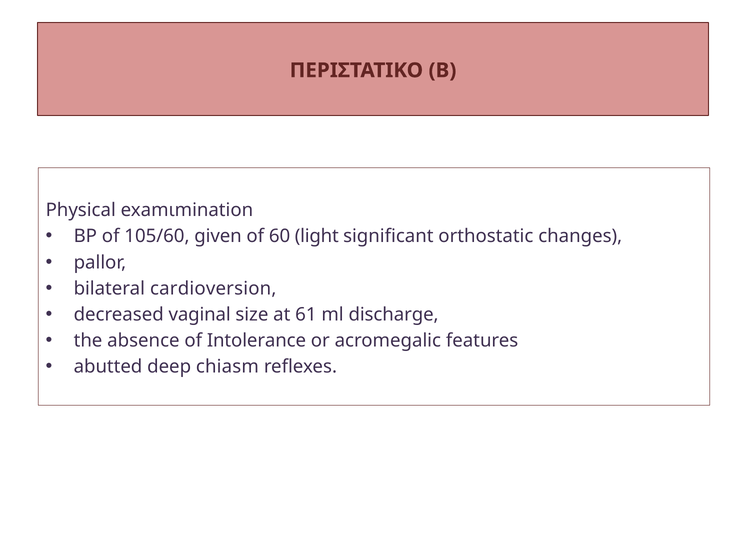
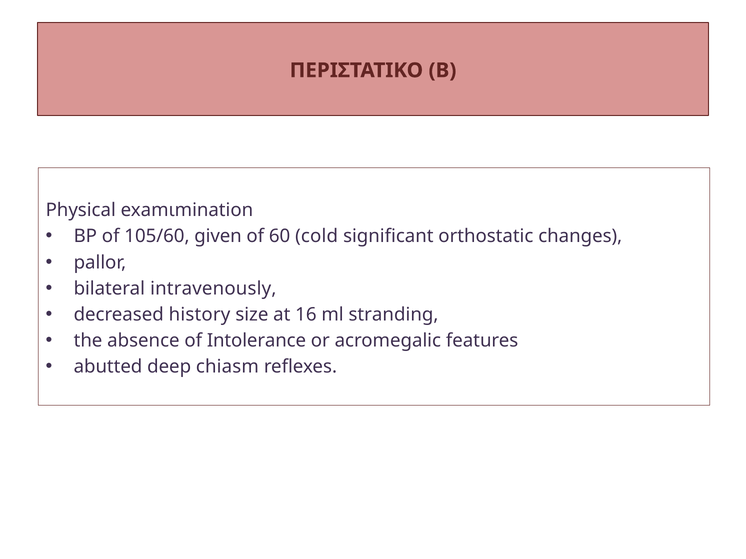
light: light -> cold (317, 237)
cardioversion: cardioversion -> intravenously (213, 289)
vaginal: vaginal -> history (199, 315)
61: 61 -> 16 (306, 315)
discharge: discharge -> stranding (393, 315)
